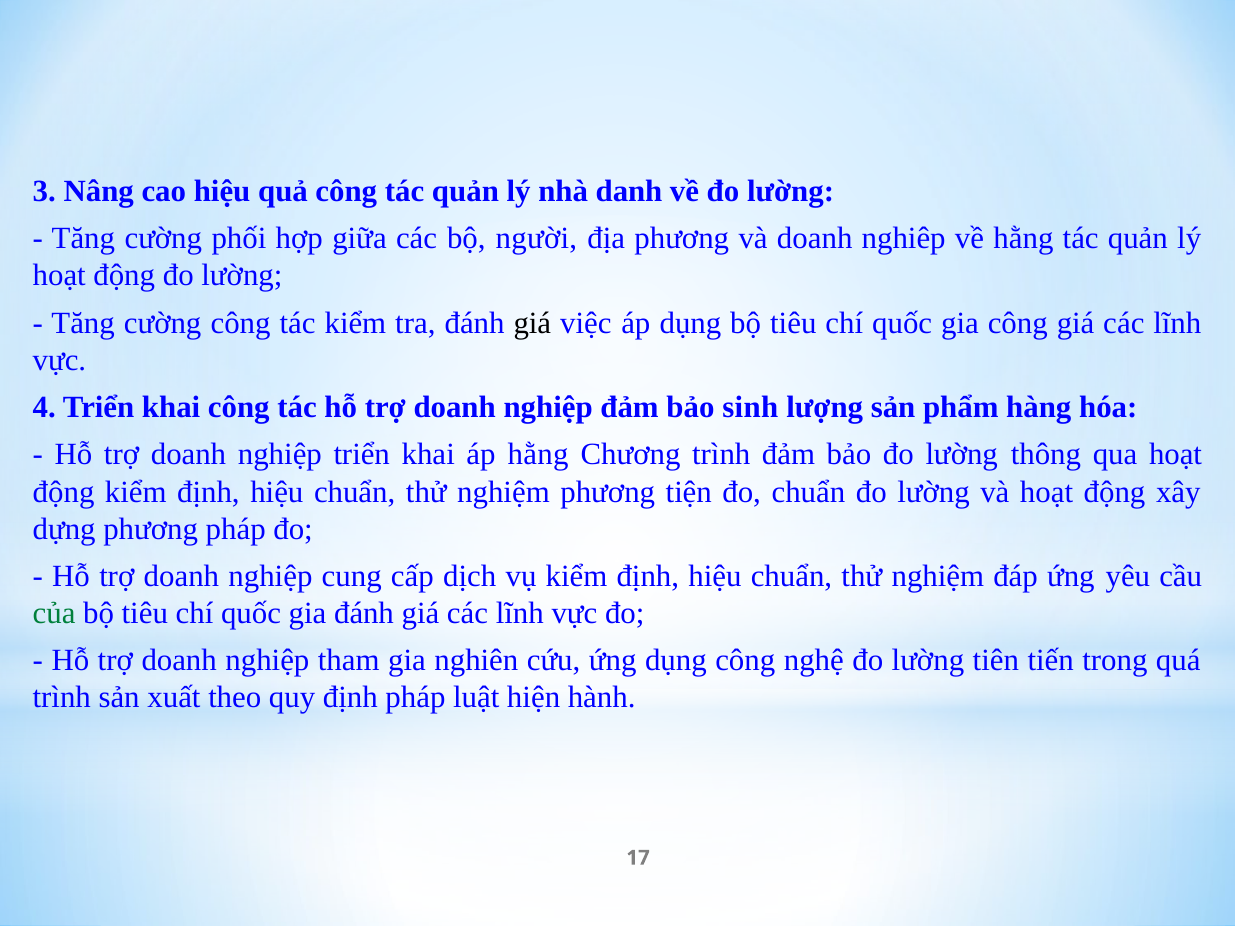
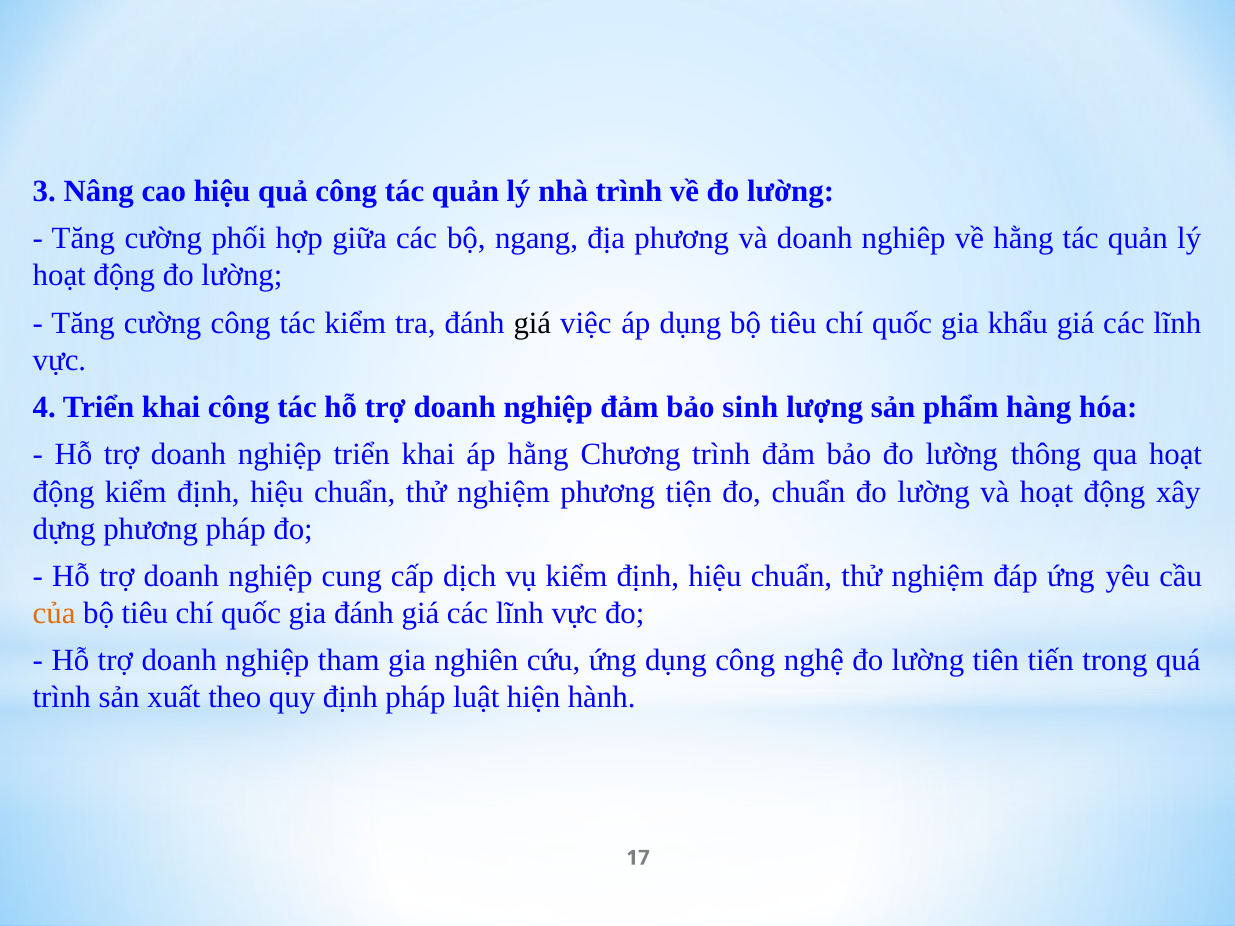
nhà danh: danh -> trình (629, 191)
người: người -> ngang (537, 239)
gia công: công -> khẩu (1018, 323)
của colour: green -> orange (54, 613)
